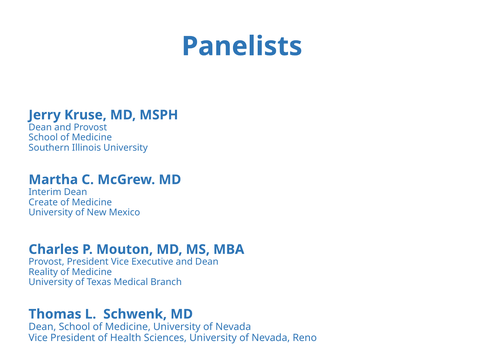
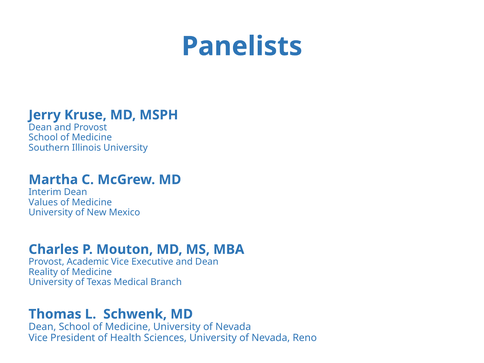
Create: Create -> Values (43, 202)
Provost President: President -> Academic (88, 262)
